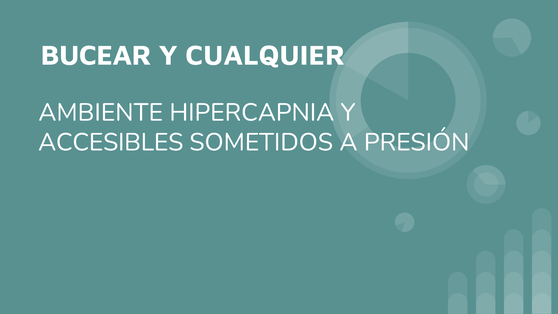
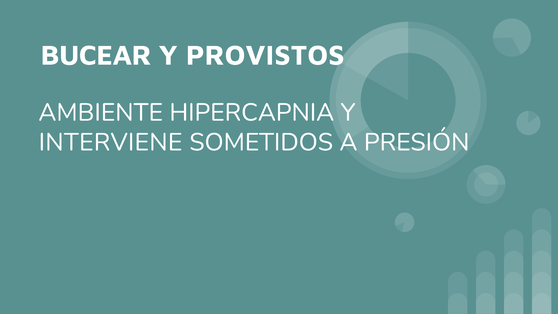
CUALQUIER: CUALQUIER -> PROVISTOS (265, 55)
ACCESIBLES: ACCESIBLES -> INTERVIENE (111, 142)
